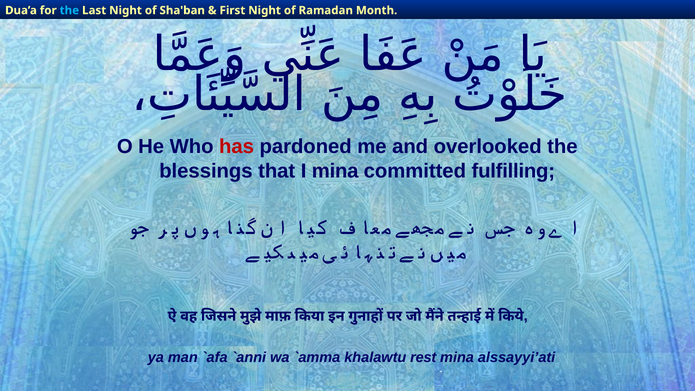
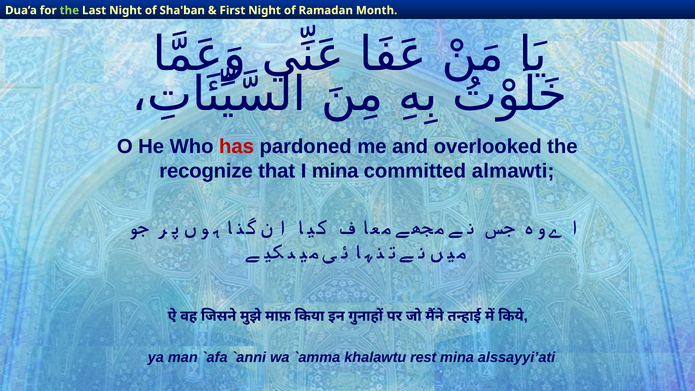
the colour: light blue -> light green (69, 10)
blessings: blessings -> recognize (206, 171)
fulfilling: fulfilling -> almawti (513, 171)
